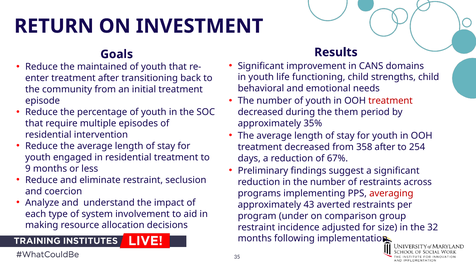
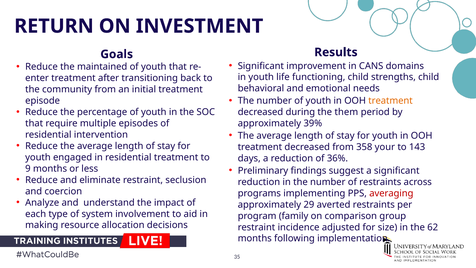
treatment colour: red -> orange (390, 101)
35%: 35% -> 39% (313, 123)
358 after: after -> your (385, 147)
254: 254 -> 143 (417, 147)
67%: 67% -> 36% (337, 158)
43: 43 -> 29 (309, 204)
under: under -> family (294, 216)
32: 32 -> 62 (433, 227)
